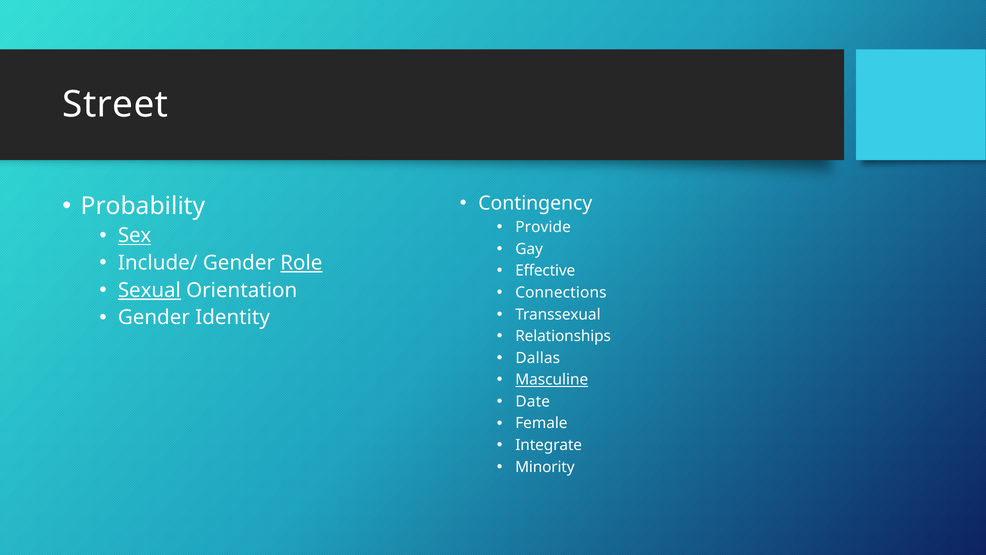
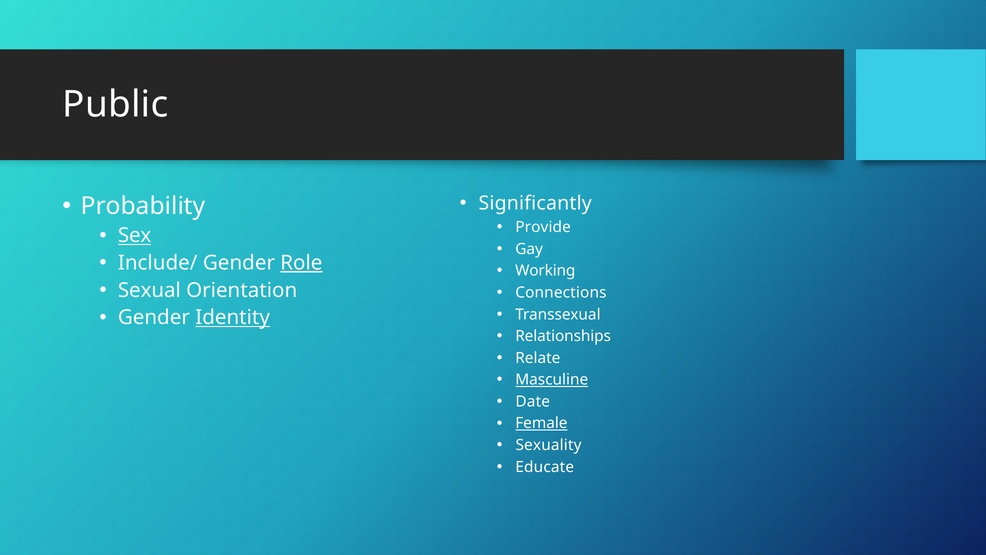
Street: Street -> Public (115, 104)
Contingency: Contingency -> Significantly (535, 203)
Effective: Effective -> Working (545, 271)
Sexual underline: present -> none (149, 290)
Identity underline: none -> present (233, 317)
Dallas: Dallas -> Relate (538, 358)
Female underline: none -> present (541, 423)
Integrate: Integrate -> Sexuality (549, 445)
Minority: Minority -> Educate (545, 467)
